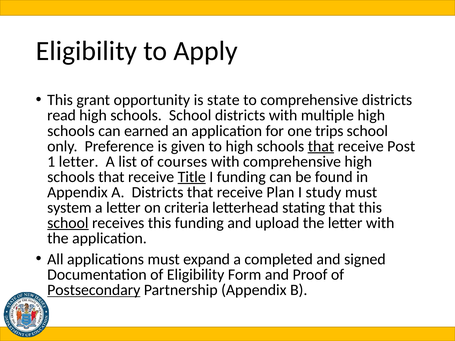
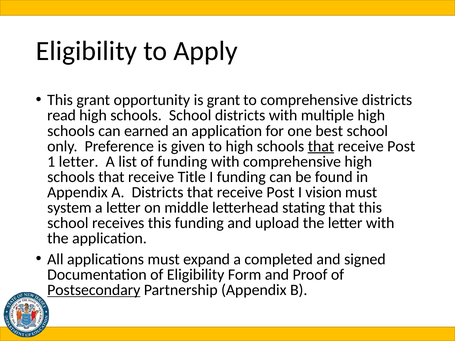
is state: state -> grant (223, 100)
trips: trips -> best (329, 131)
of courses: courses -> funding (182, 162)
Title underline: present -> none (192, 177)
Districts that receive Plan: Plan -> Post (280, 192)
study: study -> vision (324, 192)
criteria: criteria -> middle (186, 208)
school underline: present -> none (68, 223)
